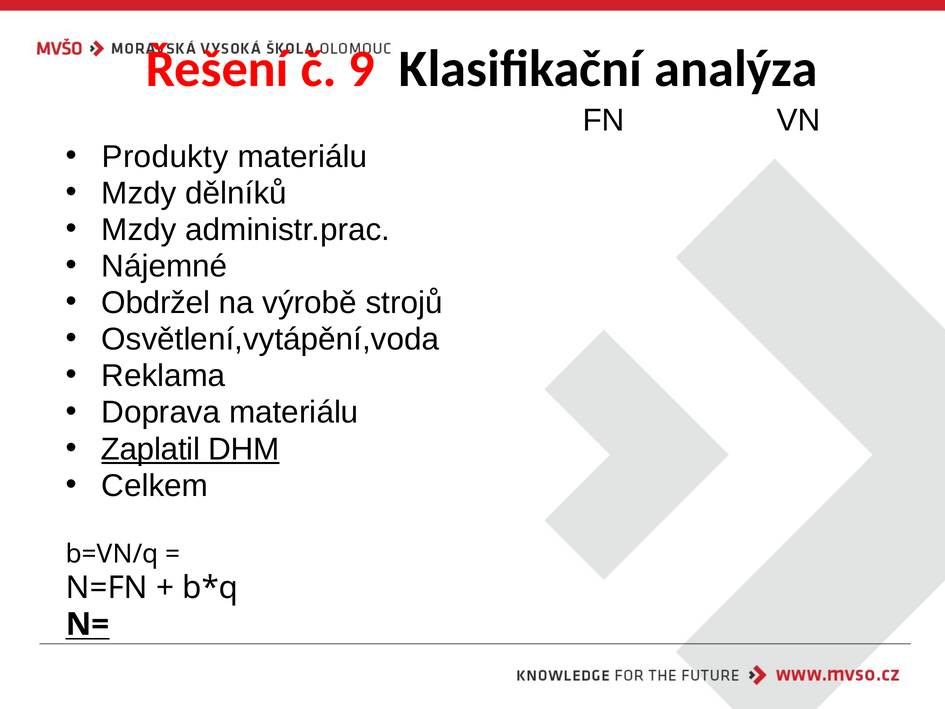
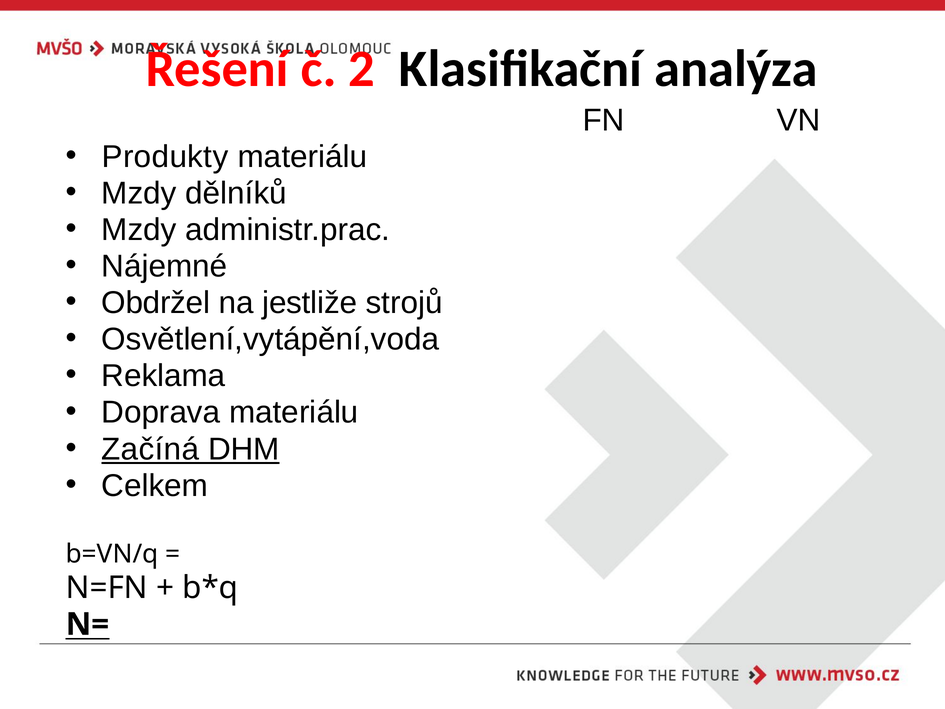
9: 9 -> 2 (362, 69)
výrobě: výrobě -> jestliže (310, 303)
Zaplatil: Zaplatil -> Začíná (150, 449)
